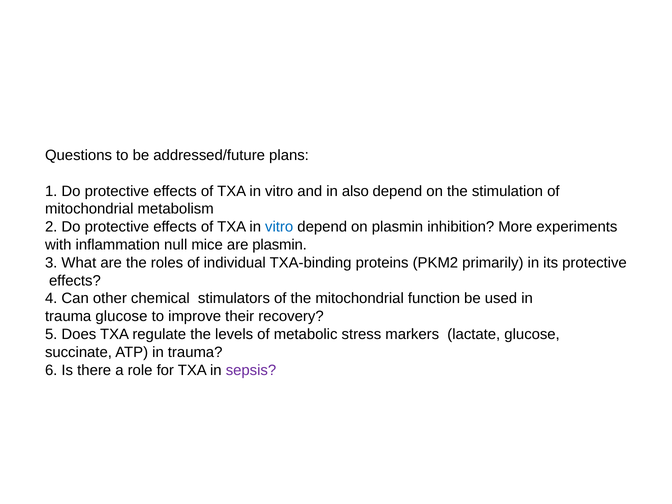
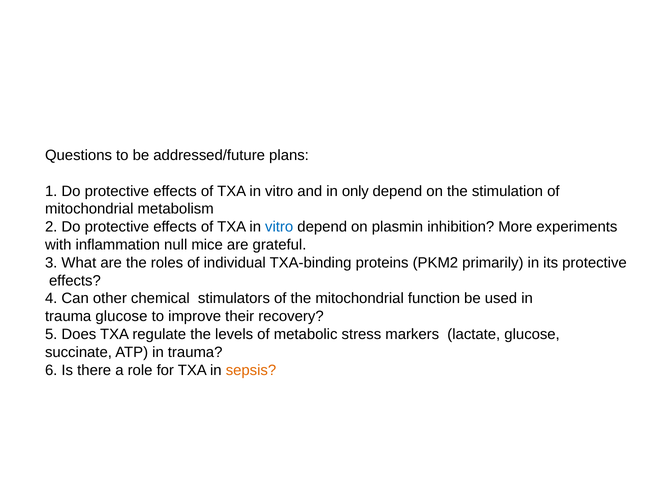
also: also -> only (355, 191)
are plasmin: plasmin -> grateful (280, 245)
sepsis colour: purple -> orange (251, 370)
